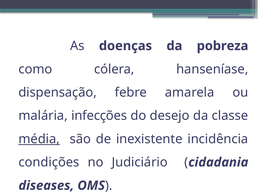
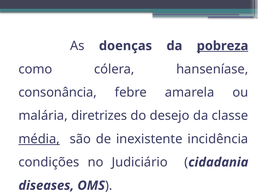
pobreza underline: none -> present (223, 46)
dispensação: dispensação -> consonância (58, 92)
infecções: infecções -> diretrizes (99, 115)
